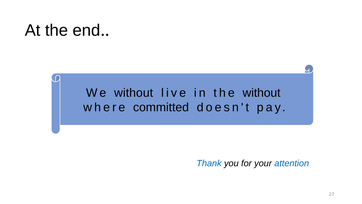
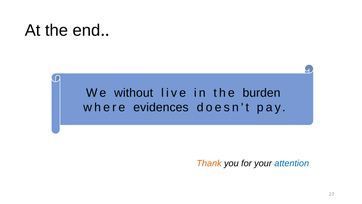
the without: without -> burden (261, 93)
committed: committed -> evidences (161, 107)
Thank colour: blue -> orange (209, 163)
